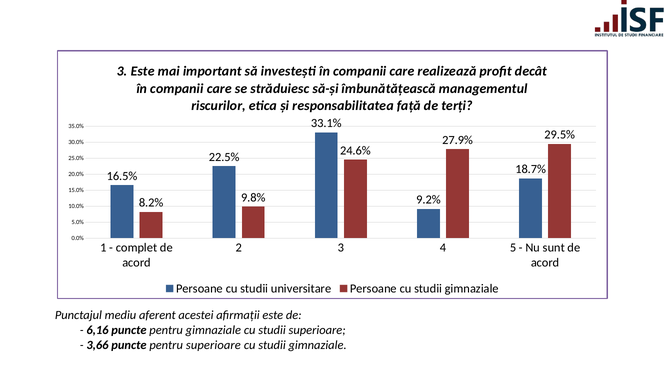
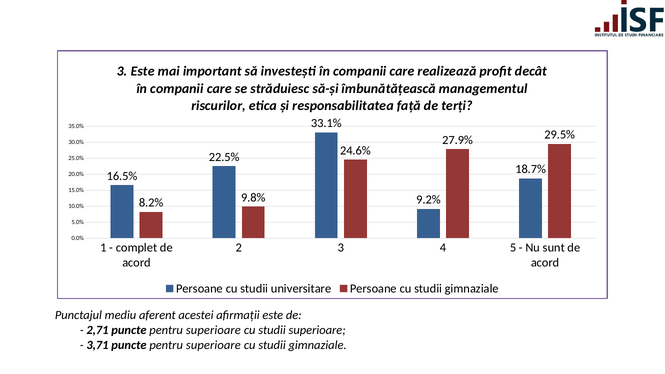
6,16: 6,16 -> 2,71 (97, 330)
gimnaziale: gimnaziale -> superioare (213, 330)
3,66: 3,66 -> 3,71 (97, 345)
